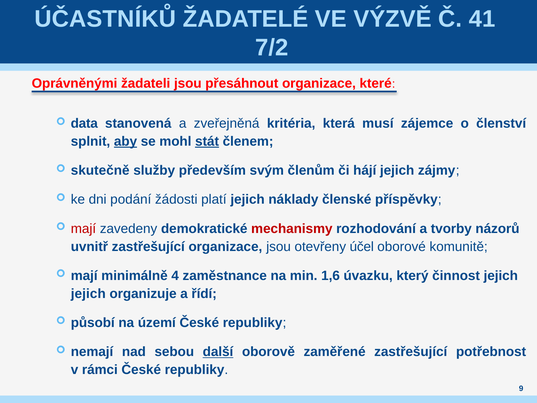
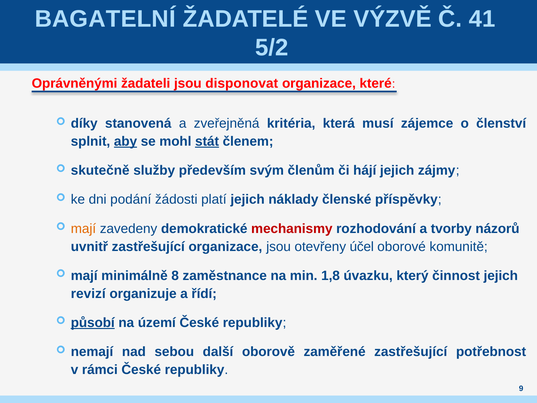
ÚČASTNÍKŮ: ÚČASTNÍKŮ -> BAGATELNÍ (105, 19)
7/2: 7/2 -> 5/2 (272, 48)
přesáhnout: přesáhnout -> disponovat (242, 83)
data: data -> díky (84, 123)
mají colour: red -> orange (83, 229)
4: 4 -> 8 (175, 276)
1,6: 1,6 -> 1,8 (331, 276)
jejich: jejich -> revizí (88, 293)
působí underline: none -> present (93, 323)
další underline: present -> none (218, 352)
